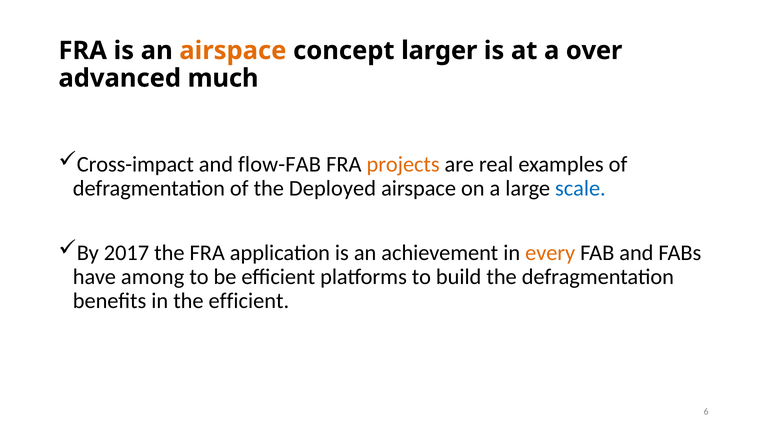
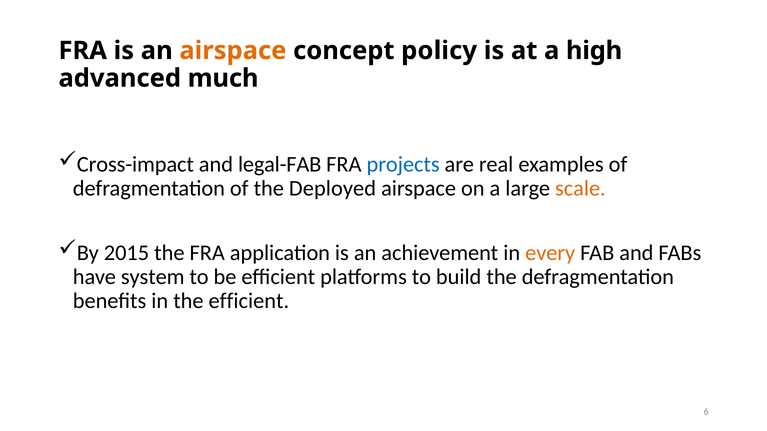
larger: larger -> policy (439, 51)
over: over -> high (594, 51)
flow-FAB: flow-FAB -> legal-FAB (280, 165)
projects colour: orange -> blue (403, 165)
scale colour: blue -> orange (580, 189)
2017: 2017 -> 2015 (126, 253)
among: among -> system (153, 277)
